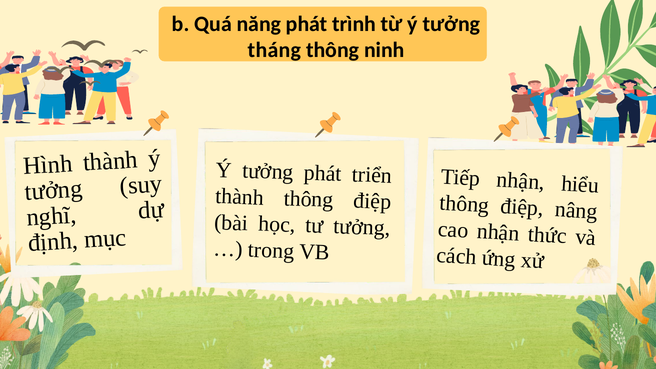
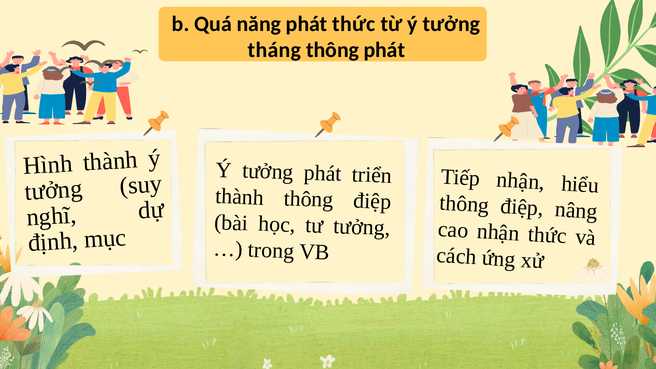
phát trình: trình -> thức (354, 24)
thông ninh: ninh -> phát (385, 50)
